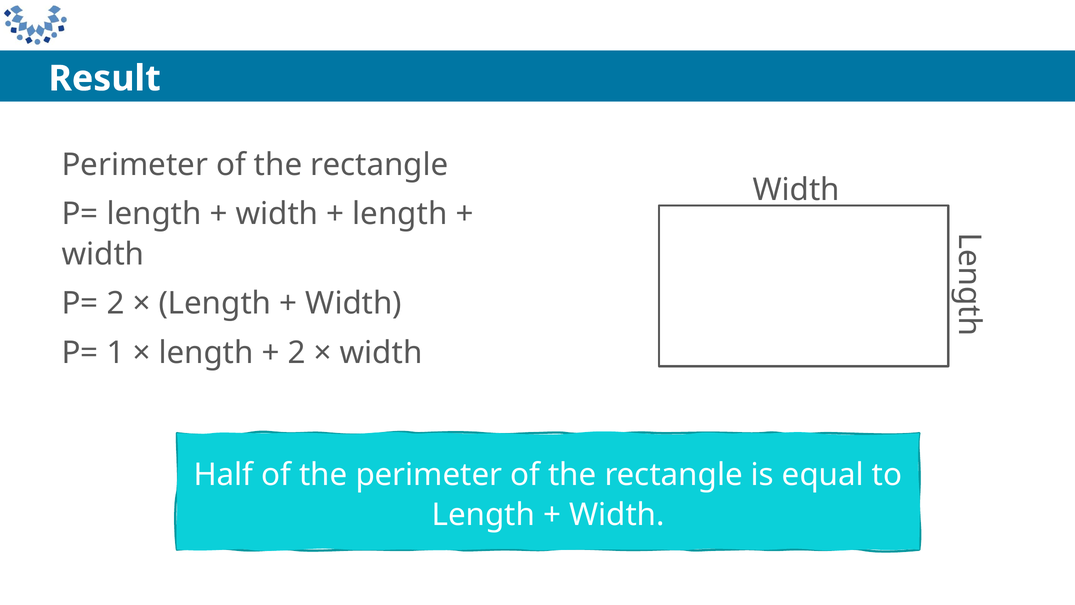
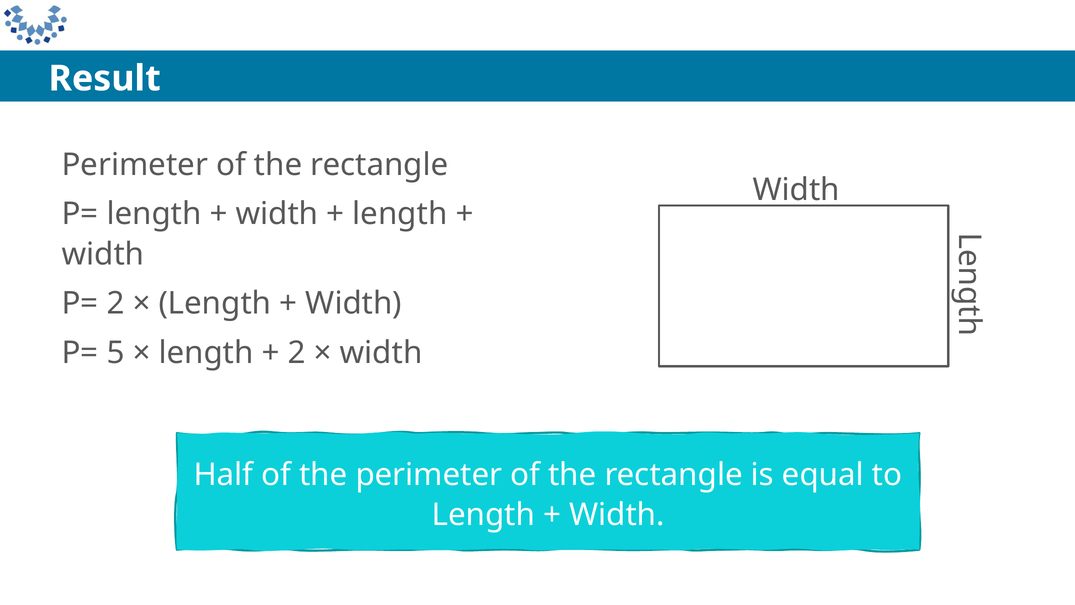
1: 1 -> 5 (115, 353)
